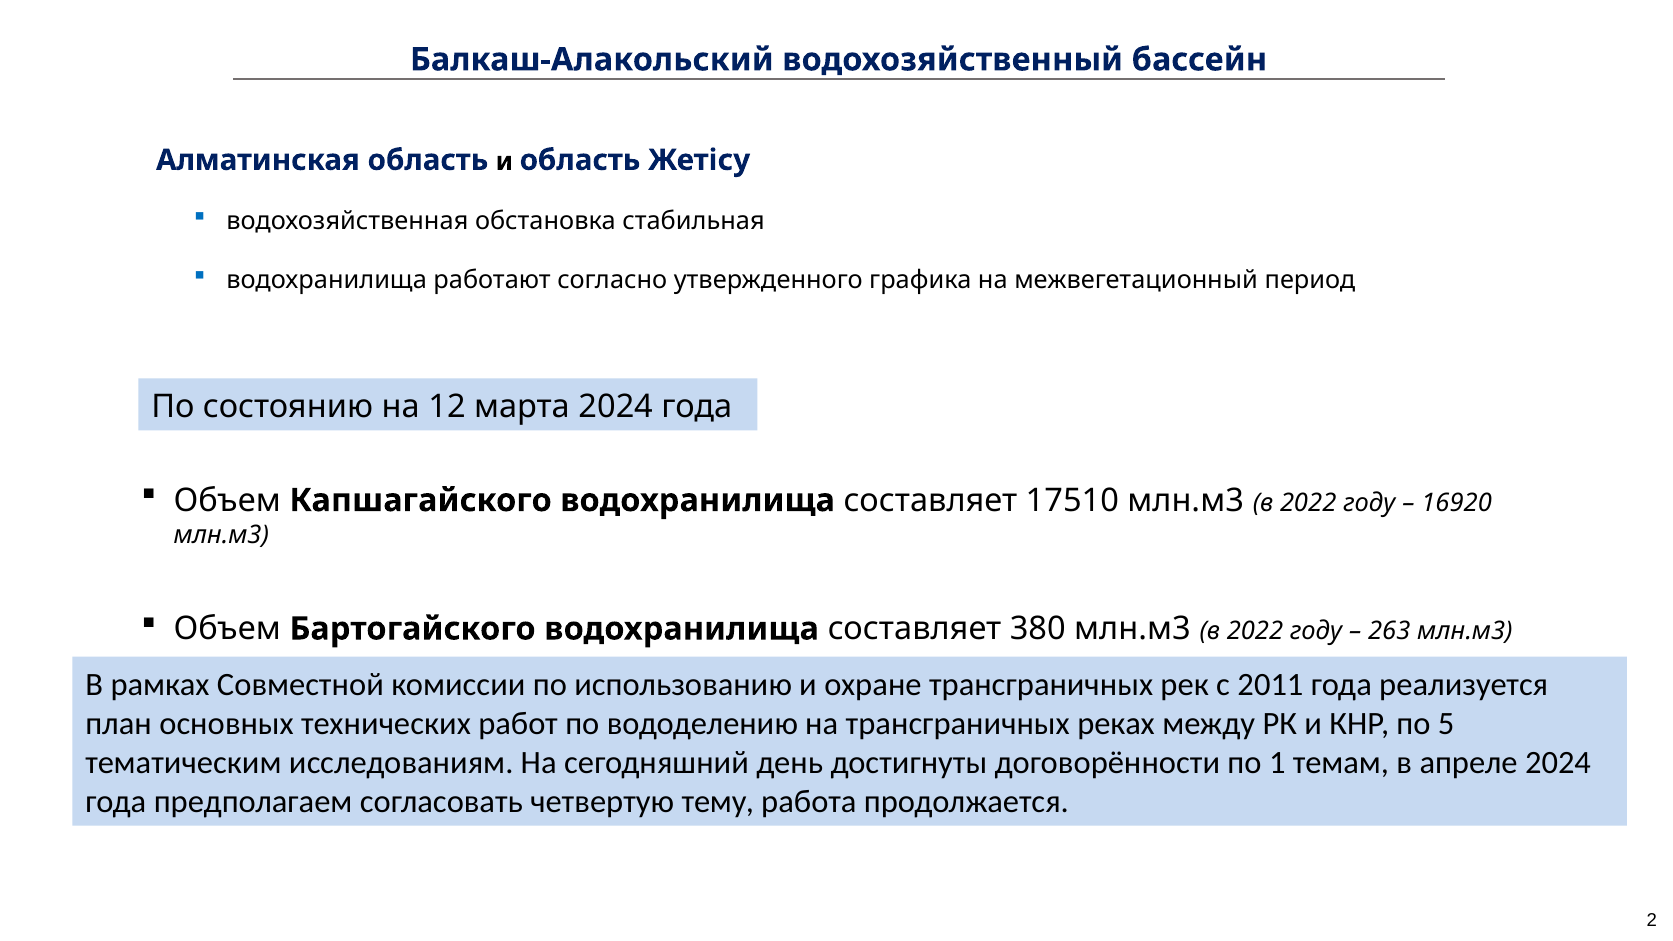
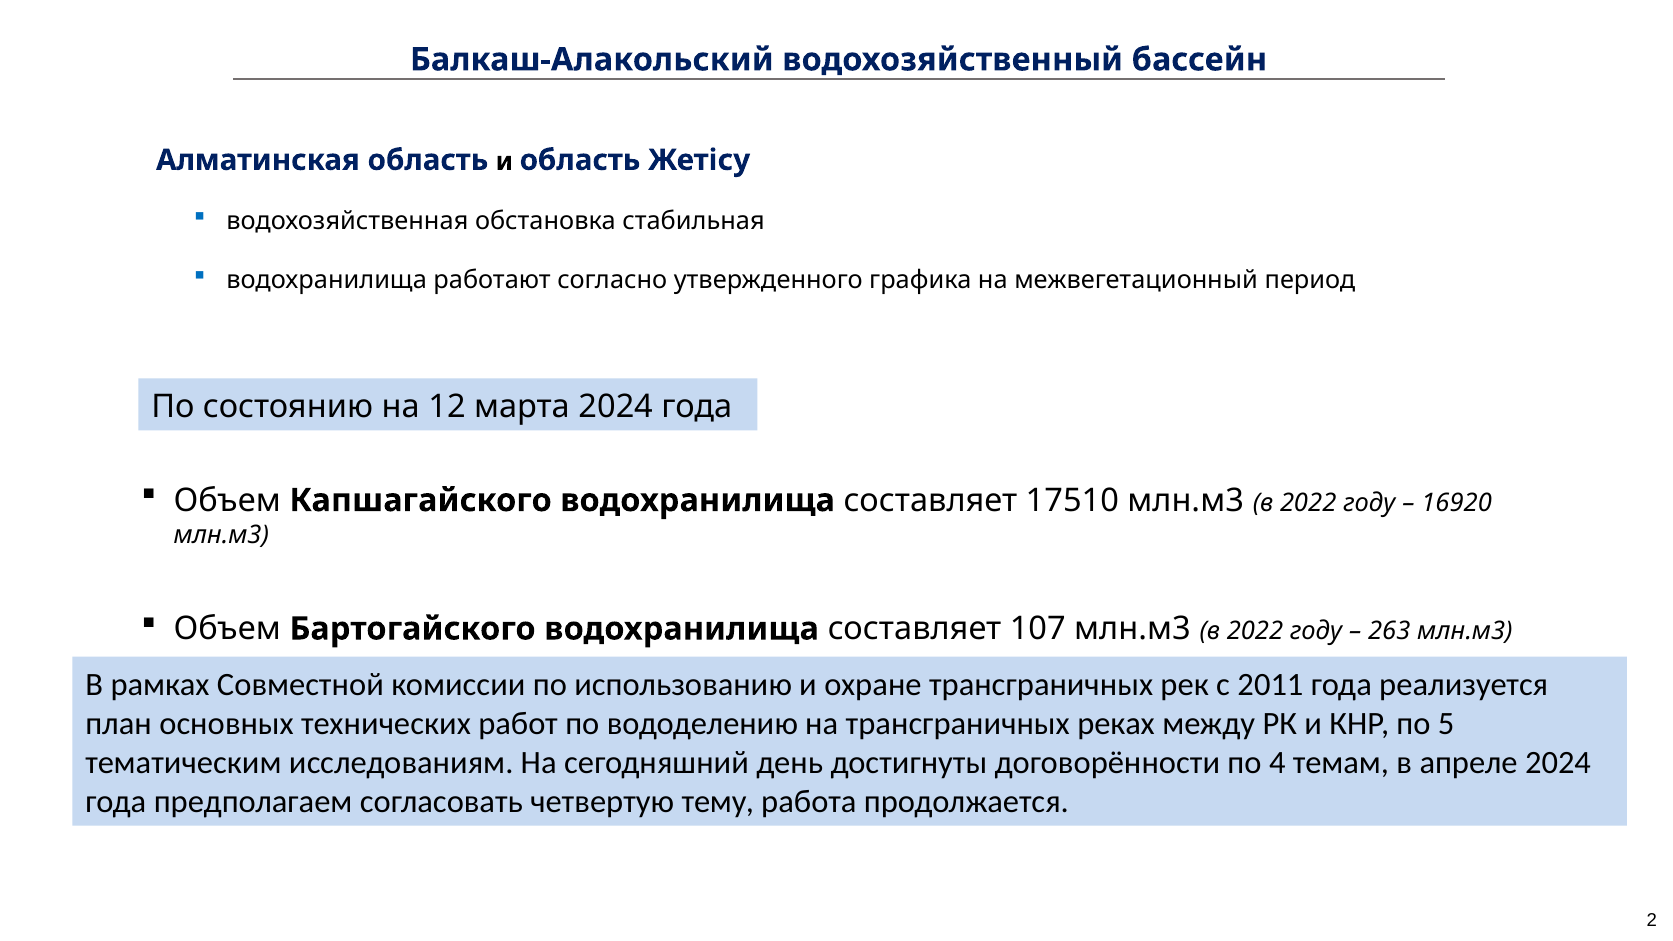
380: 380 -> 107 (1038, 629)
1: 1 -> 4 (1277, 763)
